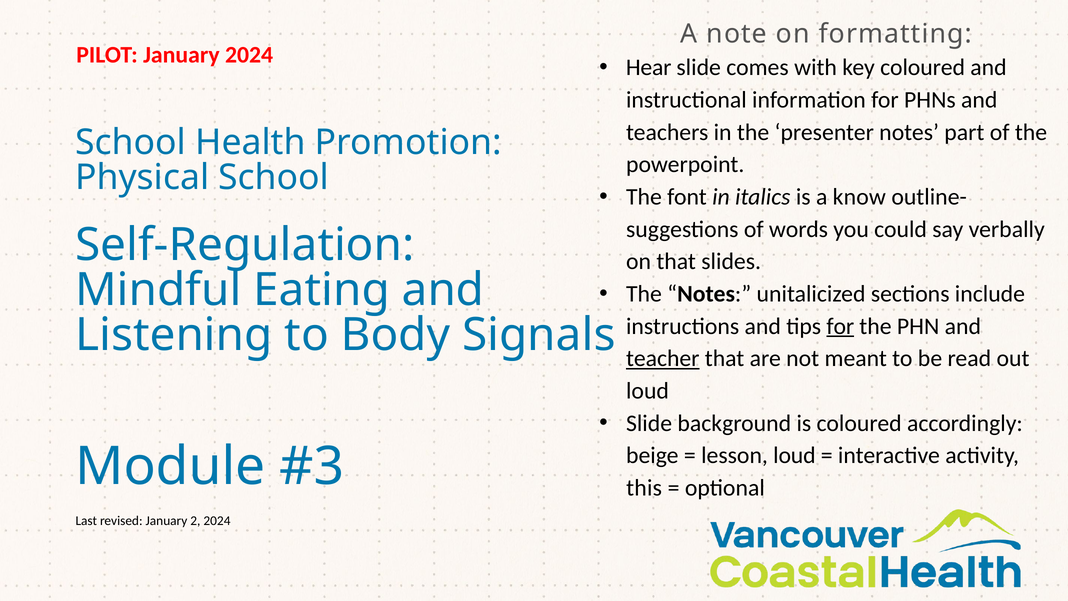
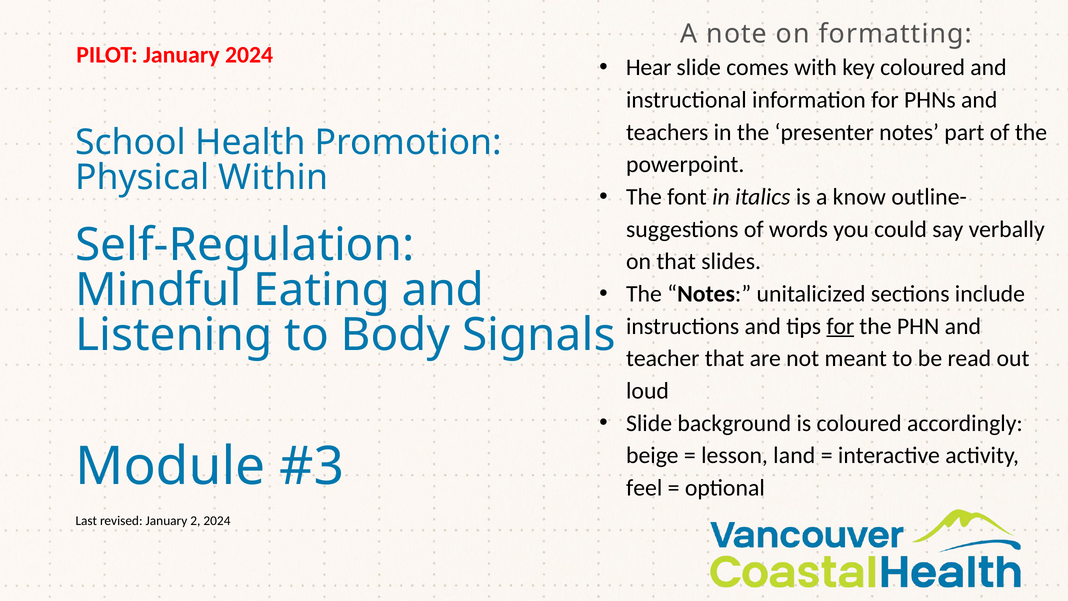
Physical School: School -> Within (273, 177)
teacher underline: present -> none (663, 358)
lesson loud: loud -> land (794, 455)
this: this -> feel (644, 488)
